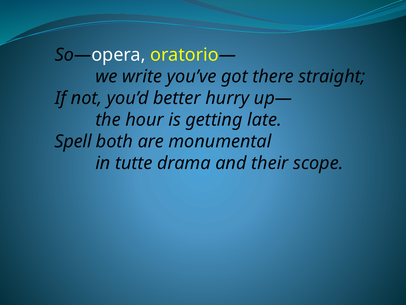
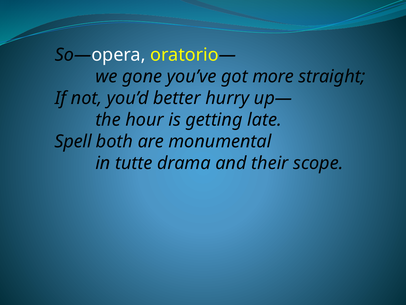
write: write -> gone (142, 76)
there: there -> more (273, 76)
